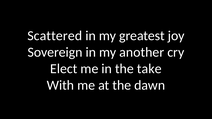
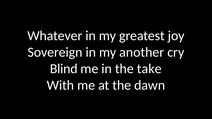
Scattered: Scattered -> Whatever (55, 36)
Elect: Elect -> Blind (64, 69)
